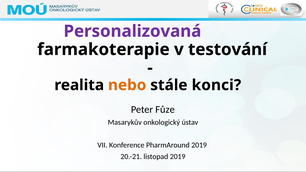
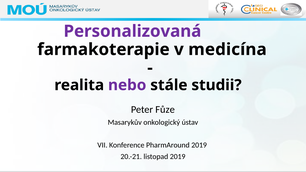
testování: testování -> medicína (227, 49)
nebo colour: orange -> purple (127, 85)
konci: konci -> studii (217, 85)
